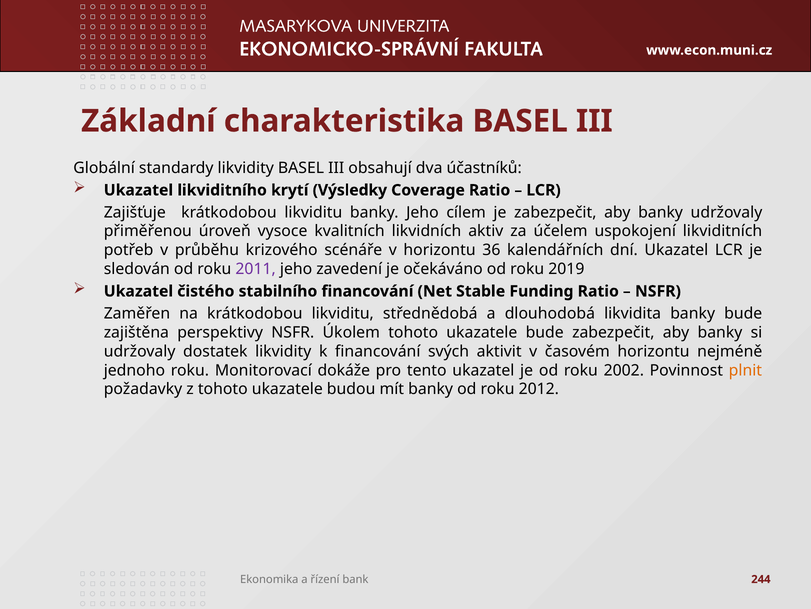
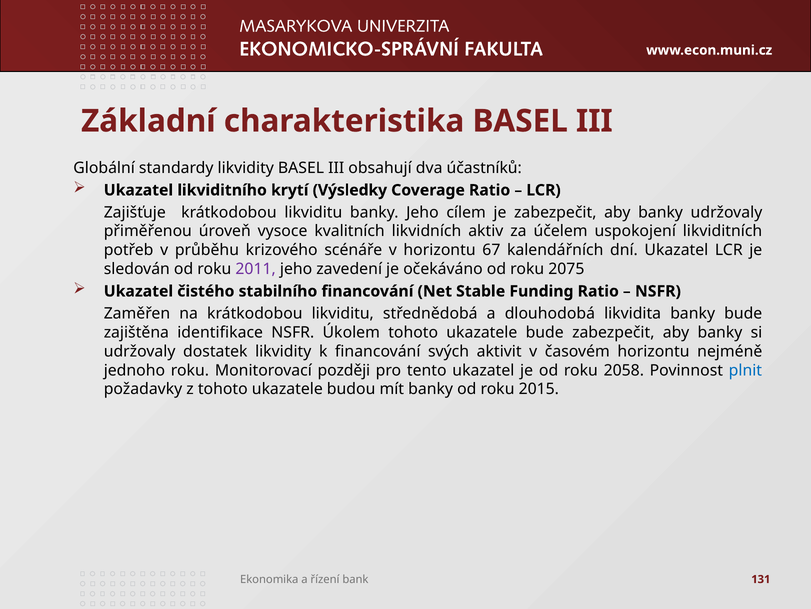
36: 36 -> 67 (491, 250)
2019: 2019 -> 2075 (566, 269)
perspektivy: perspektivy -> identifikace (220, 332)
dokáže: dokáže -> později (344, 370)
2002: 2002 -> 2058 (624, 370)
plnit colour: orange -> blue (745, 370)
2012: 2012 -> 2015 (539, 389)
244: 244 -> 131 (761, 579)
